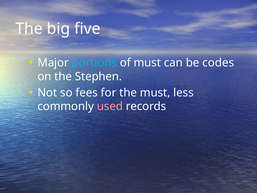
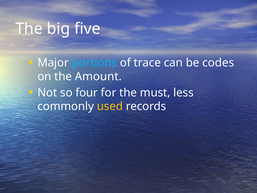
of must: must -> trace (147, 63)
Stephen: Stephen -> Amount (98, 76)
fees: fees -> four (87, 93)
used colour: pink -> yellow (110, 106)
